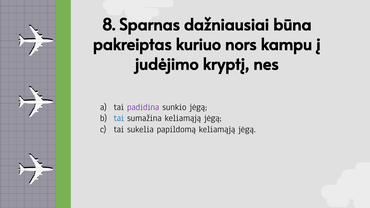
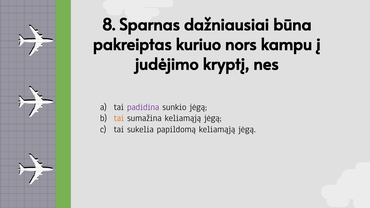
tai colour: blue -> orange (119, 118)
